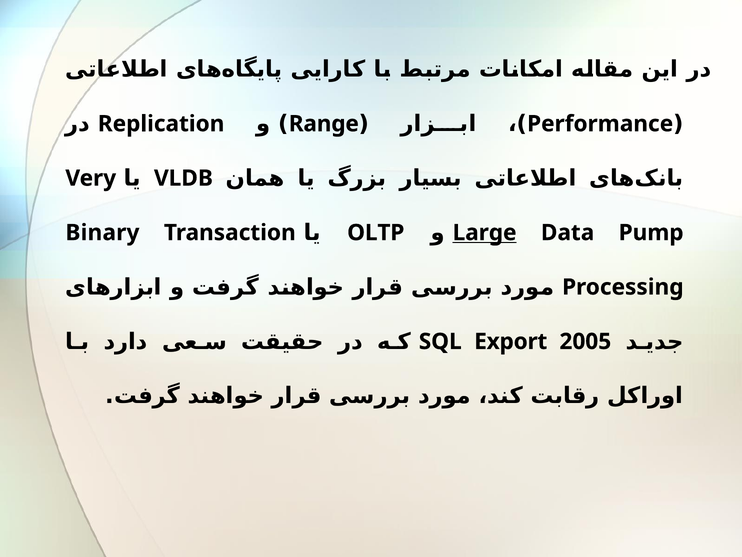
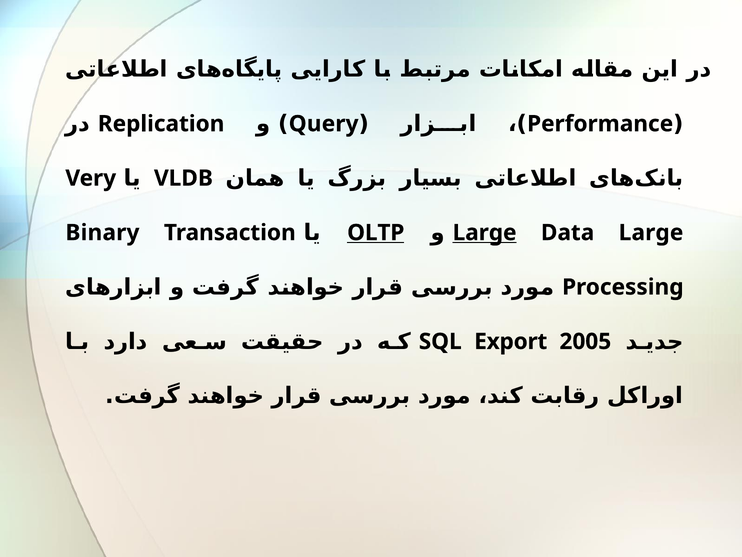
Range: Range -> Query (324, 124)
OLTP underline: none -> present (376, 232)
Data Pump: Pump -> Large (651, 232)
